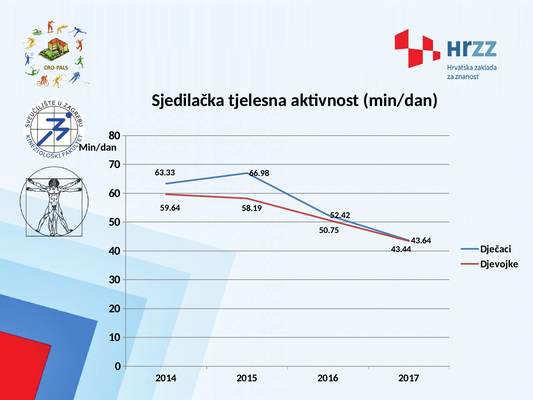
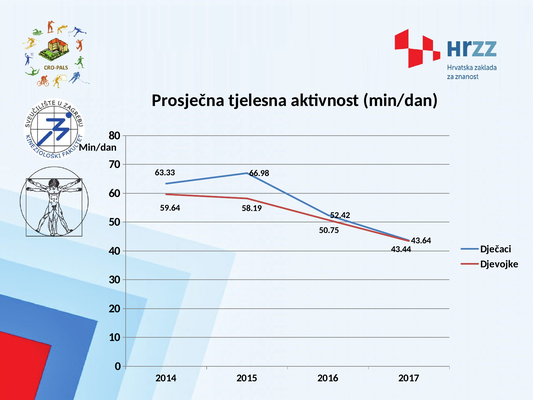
Sjedilačka: Sjedilačka -> Prosječna (188, 100)
